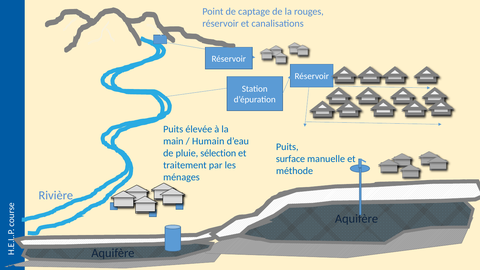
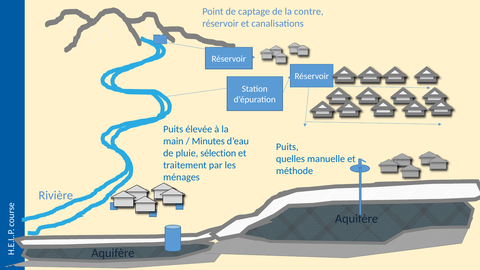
rouges: rouges -> contre (309, 12)
Humain: Humain -> Minutes (208, 141)
surface: surface -> quelles (290, 159)
